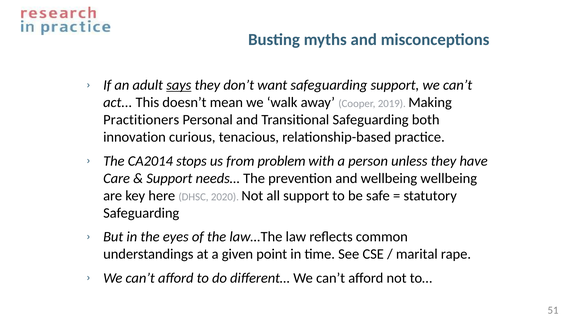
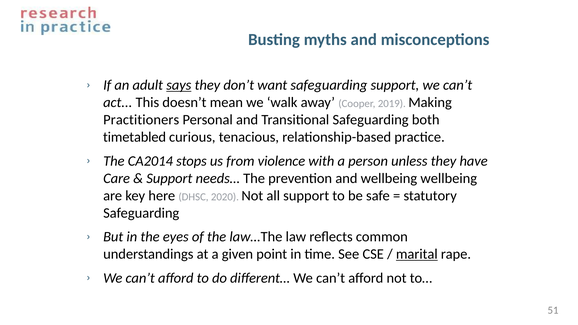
innovation: innovation -> timetabled (135, 137)
problem: problem -> violence (281, 161)
marital underline: none -> present (417, 254)
